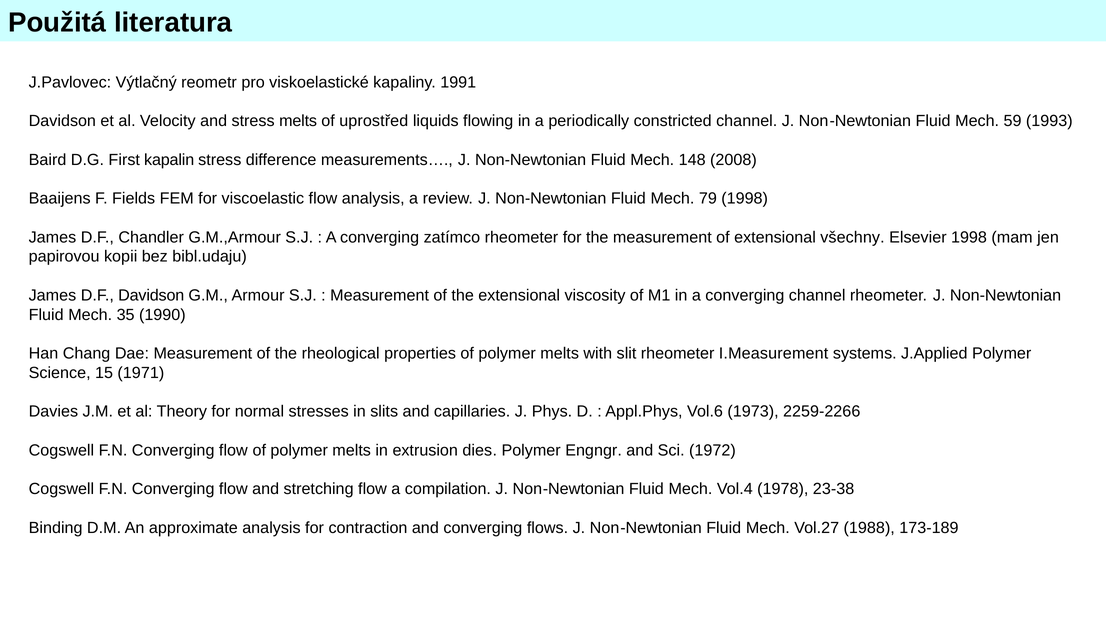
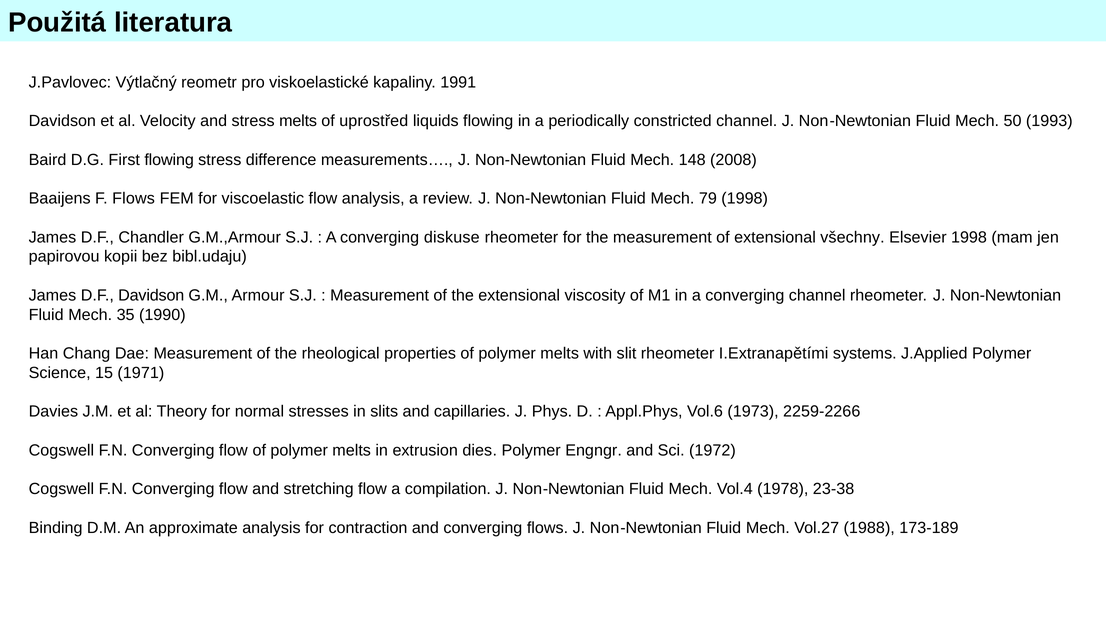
59: 59 -> 50 (1013, 121)
First kapalin: kapalin -> flowing (169, 160)
F Fields: Fields -> Flows (134, 199)
zatímco: zatímco -> diskuse (452, 237)
I.Measurement: I.Measurement -> I.Extranapětími (774, 354)
